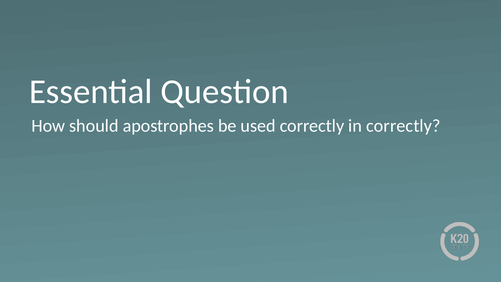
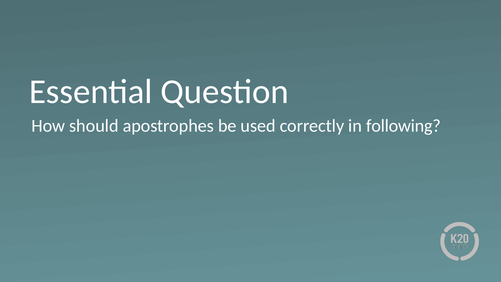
in correctly: correctly -> following (404, 126)
